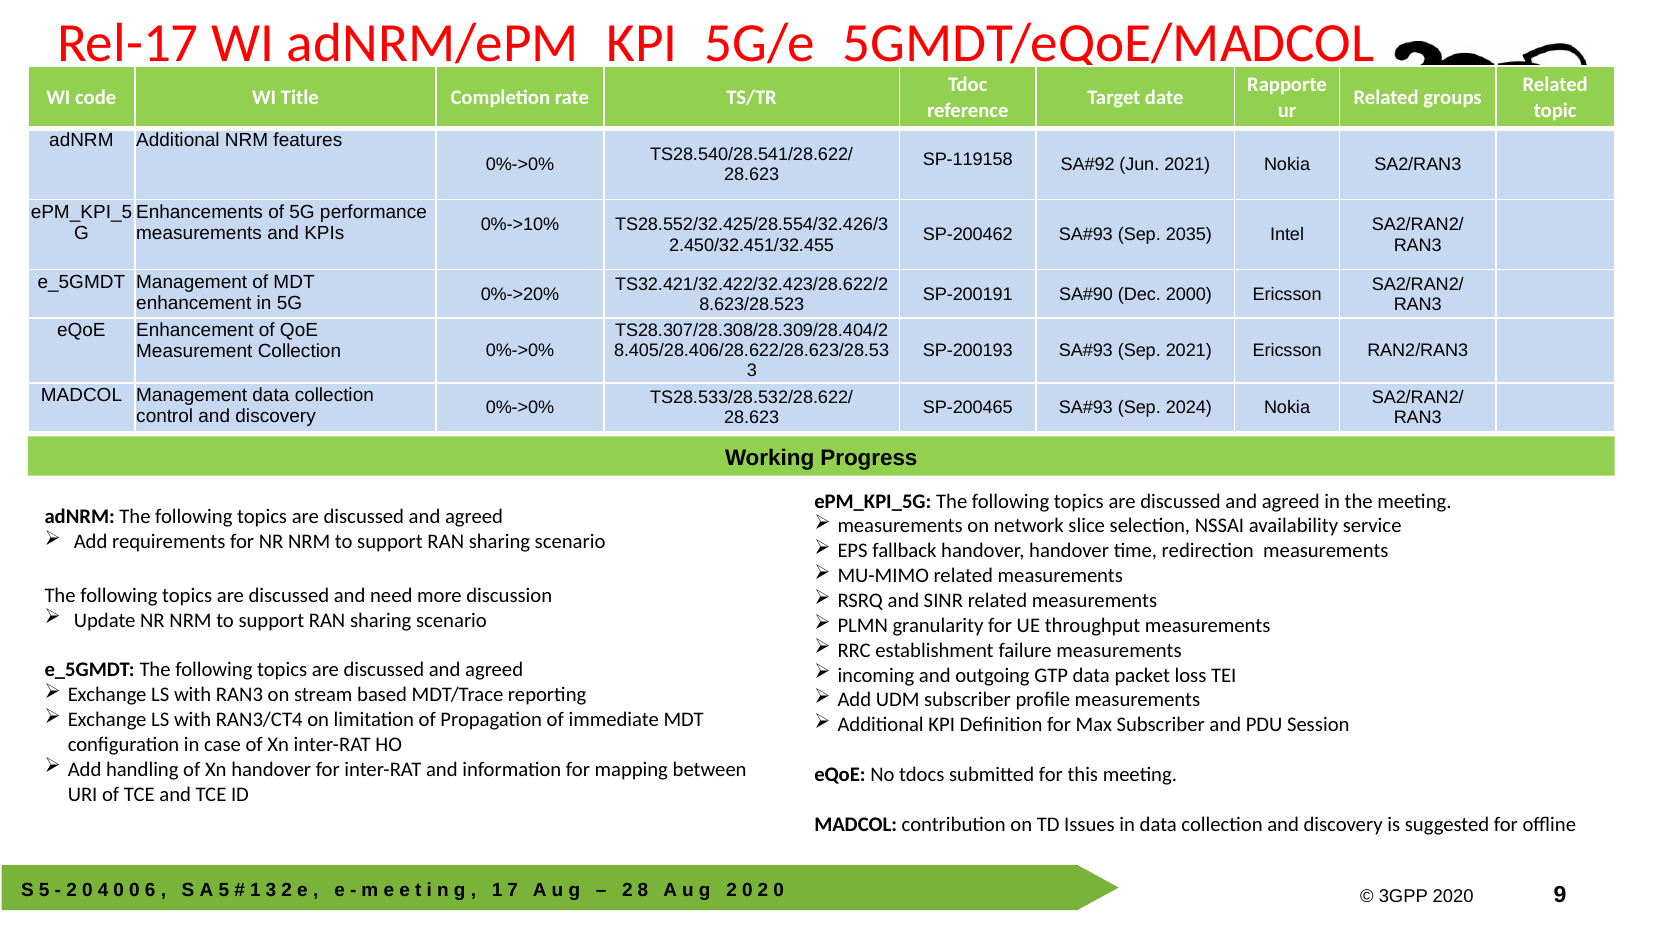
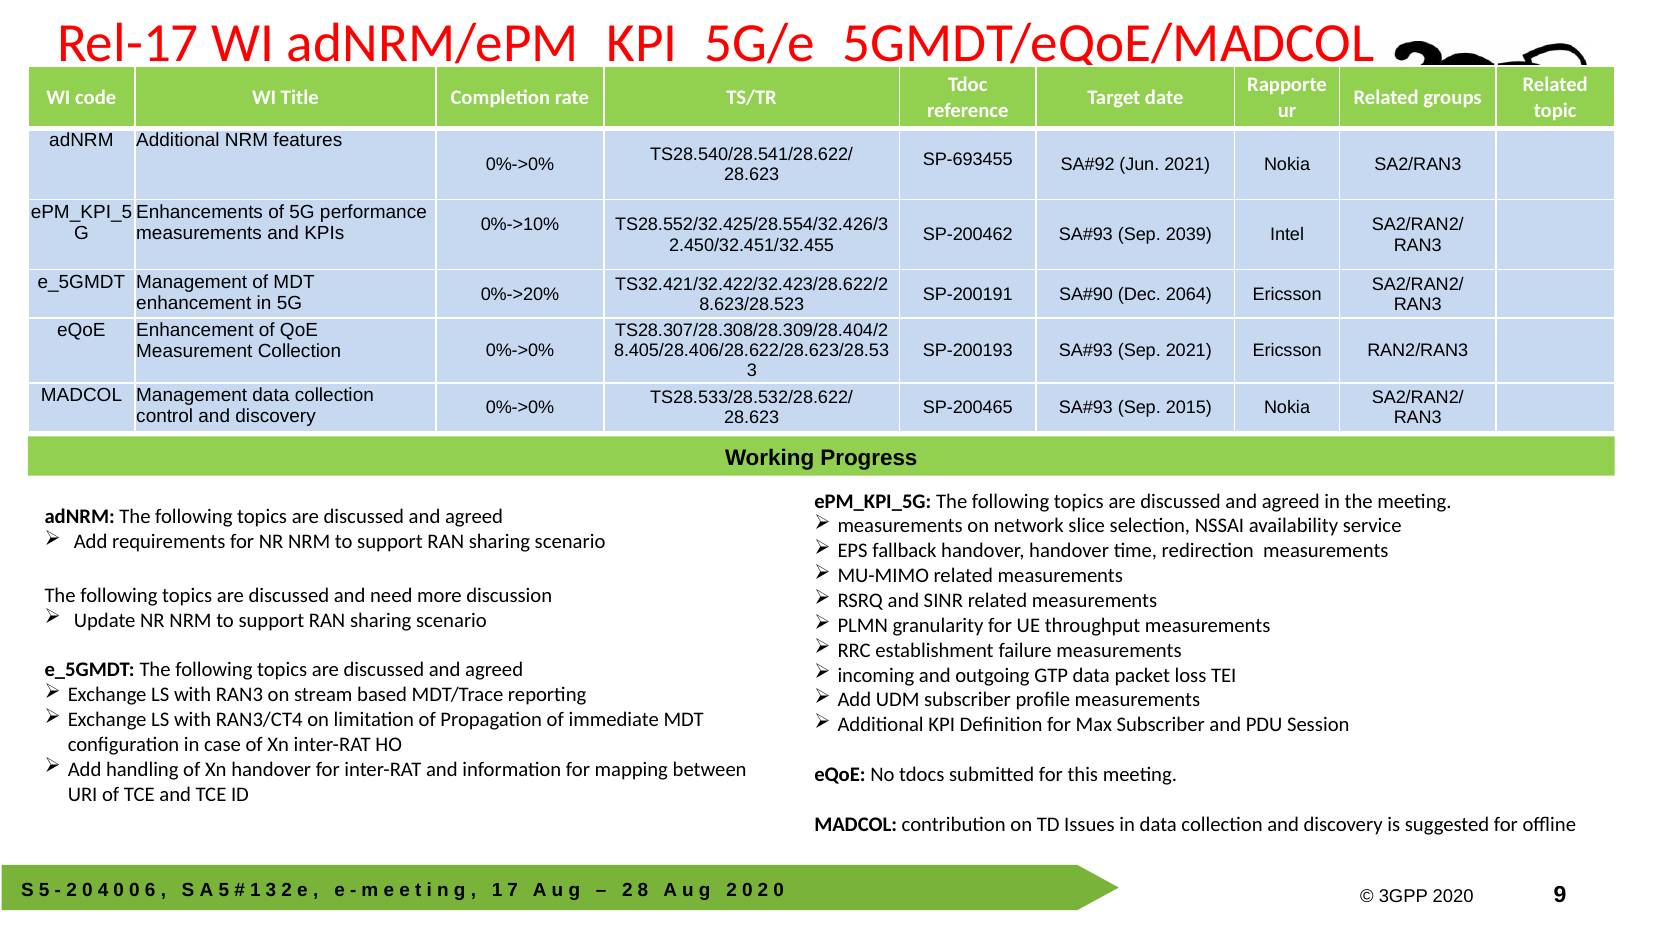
SP-119158: SP-119158 -> SP-693455 (968, 160)
2035: 2035 -> 2039 (1189, 235)
2000: 2000 -> 2064 (1189, 294)
2024: 2024 -> 2015 (1189, 407)
